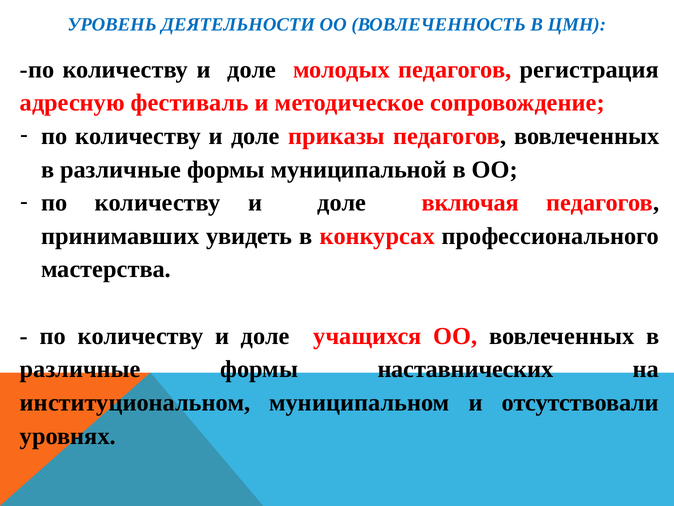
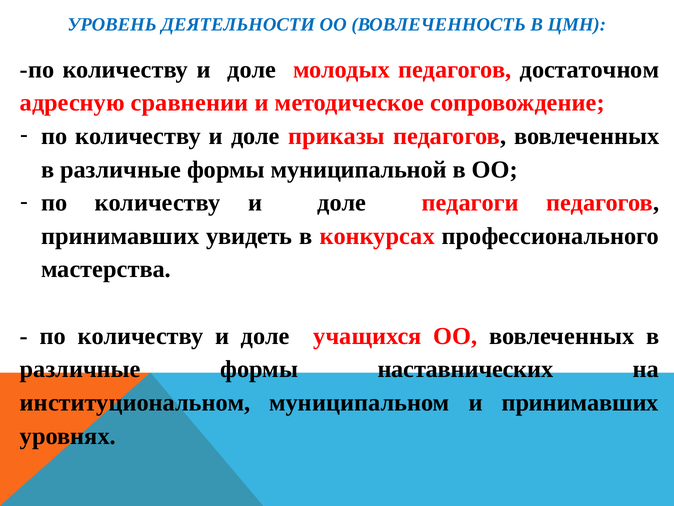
регистрация: регистрация -> достаточном (589, 70)
фестиваль: фестиваль -> сравнении (190, 103)
включая: включая -> педагоги (470, 203)
и отсутствовали: отсутствовали -> принимавших (580, 402)
